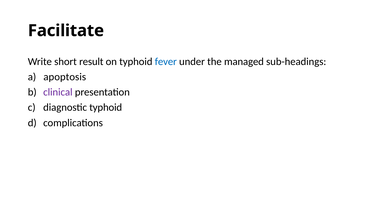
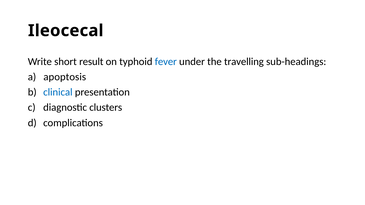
Facilitate: Facilitate -> Ileocecal (66, 31)
managed: managed -> travelling (244, 62)
clinical colour: purple -> blue (58, 92)
diagnostic typhoid: typhoid -> clusters (106, 108)
